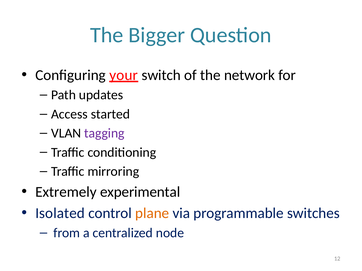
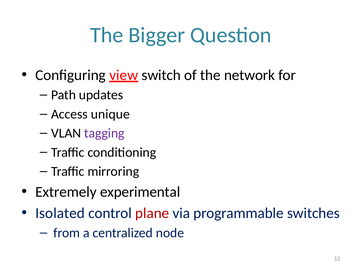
your: your -> view (124, 75)
started: started -> unique (110, 114)
plane colour: orange -> red (152, 214)
